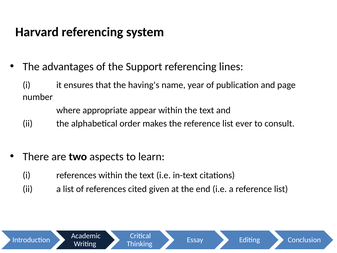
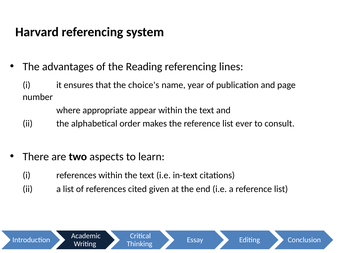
Support: Support -> Reading (144, 66)
having's: having's -> choice's (144, 85)
